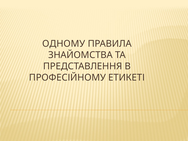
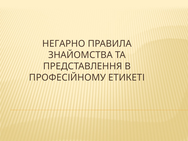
ОДНОМУ: ОДНОМУ -> НЕГАРНО (64, 44)
